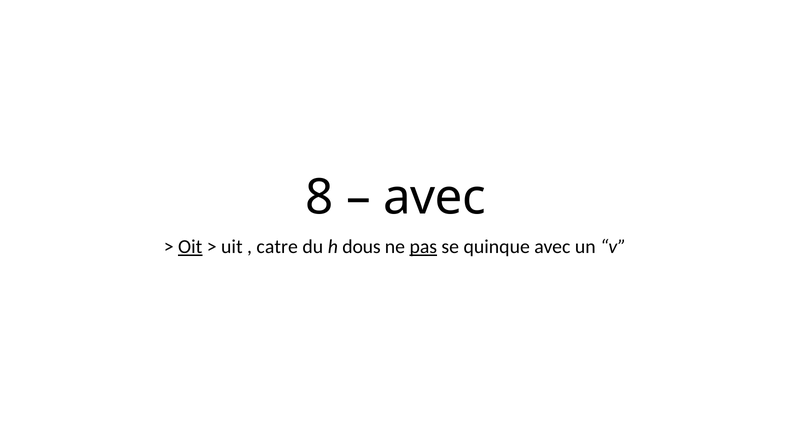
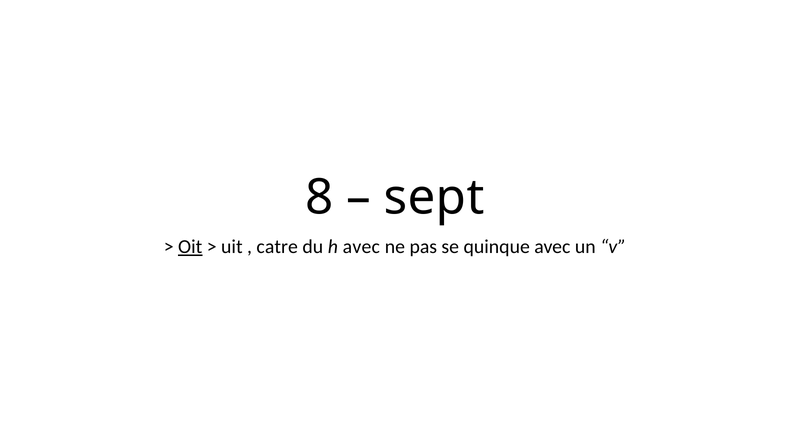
avec: avec -> sept (434, 197)
h dous: dous -> avec (361, 247)
pas underline: present -> none (423, 247)
